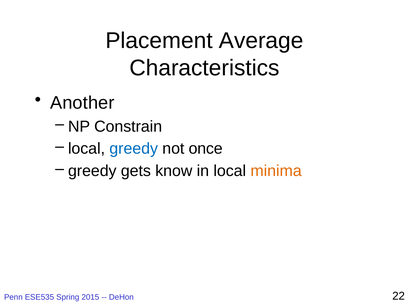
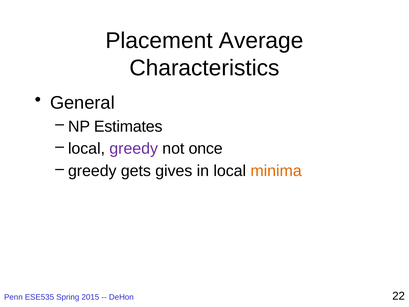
Another: Another -> General (82, 103)
Constrain: Constrain -> Estimates (128, 126)
greedy colour: blue -> purple (134, 149)
know: know -> gives (174, 171)
